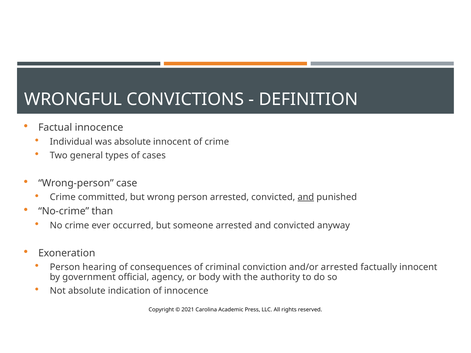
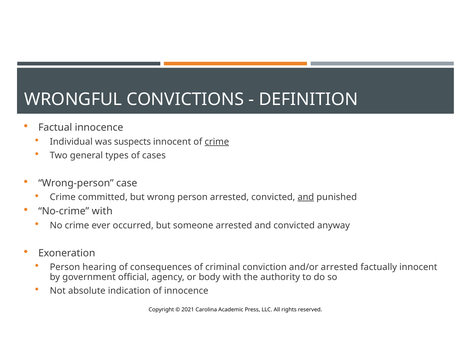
was absolute: absolute -> suspects (132, 142)
crime underline: none -> present (217, 142)
No-crime than: than -> with (102, 211)
